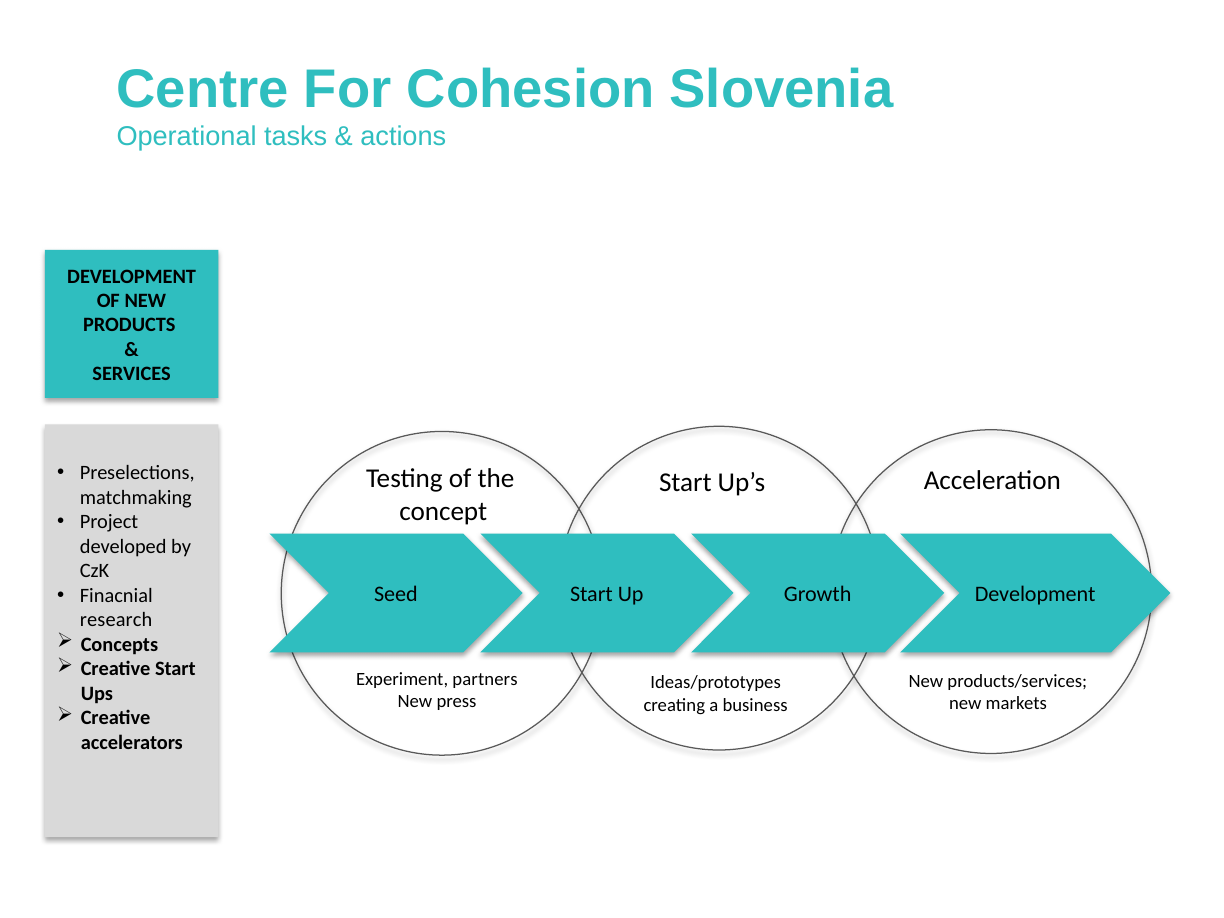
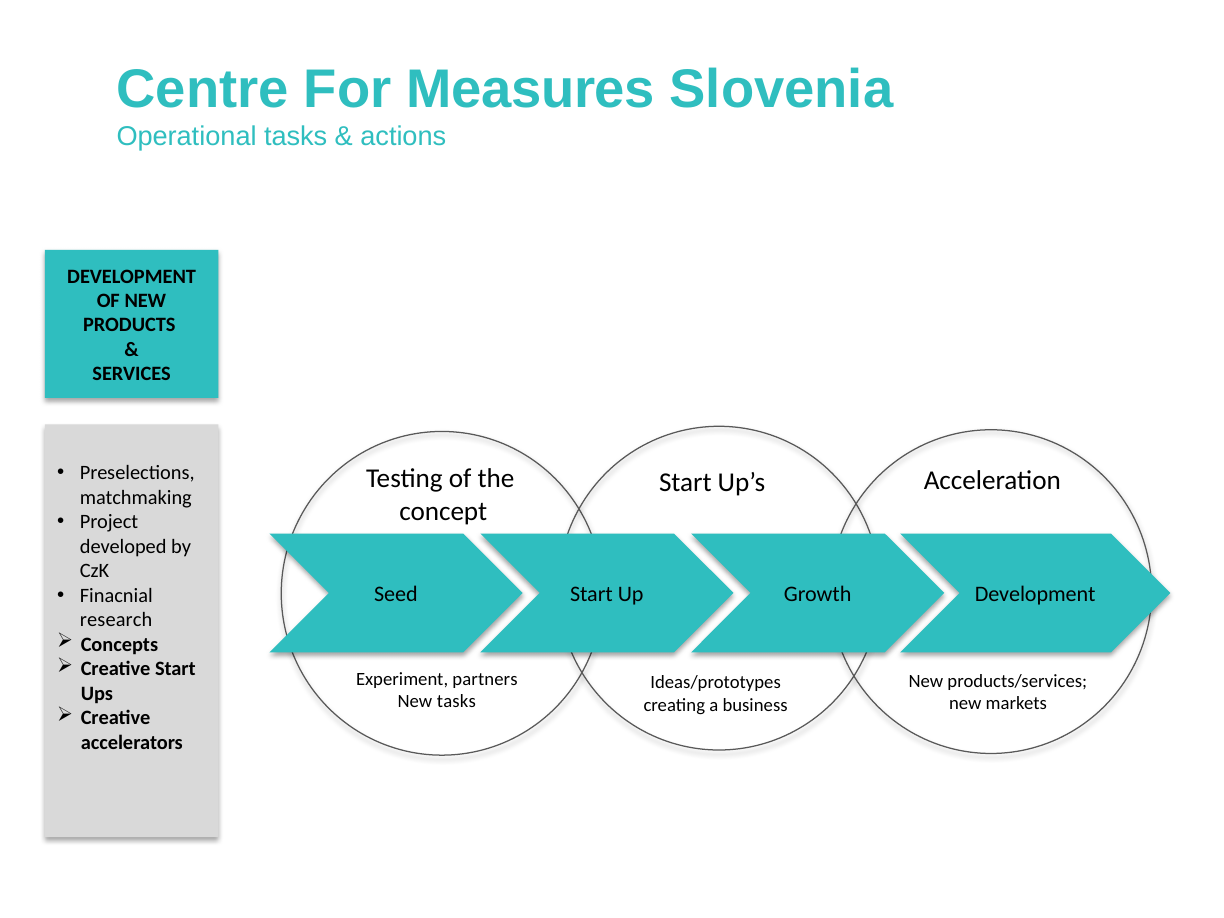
Cohesion: Cohesion -> Measures (531, 90)
New press: press -> tasks (456, 702)
